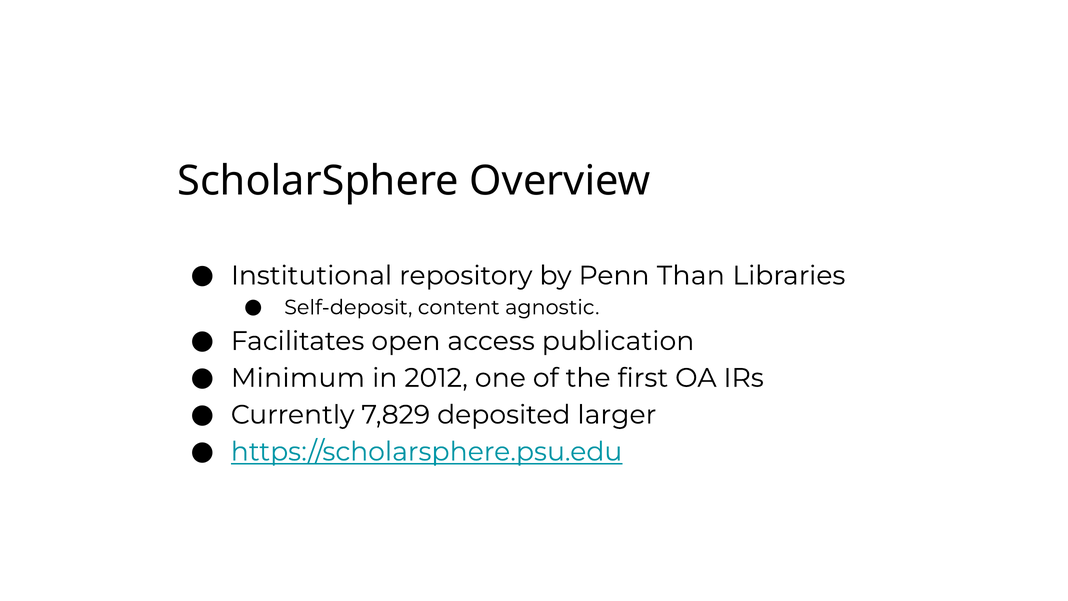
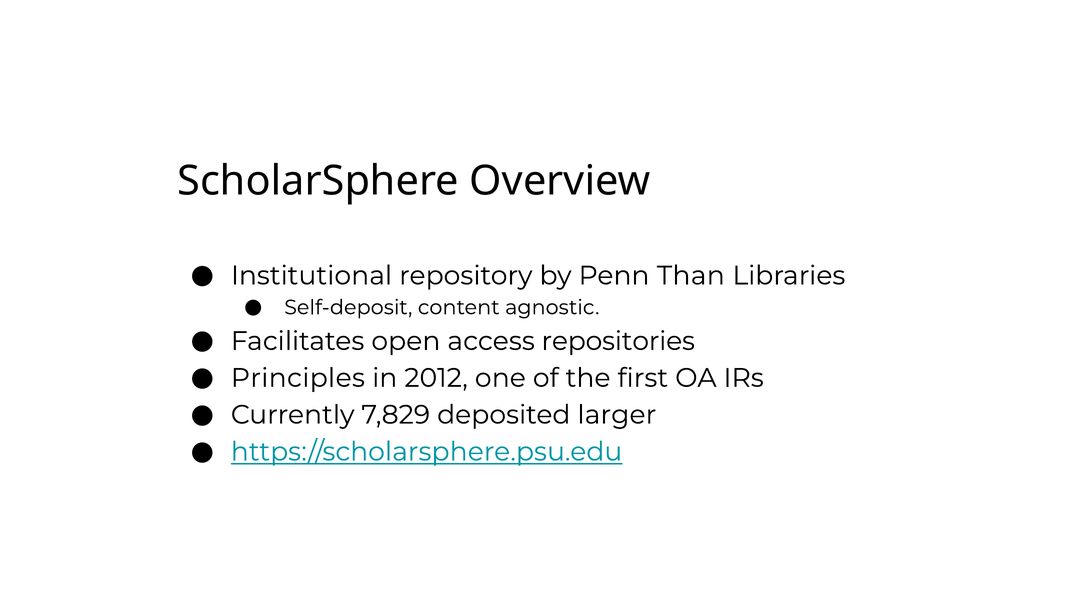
publication: publication -> repositories (618, 341)
Minimum: Minimum -> Principles (298, 378)
